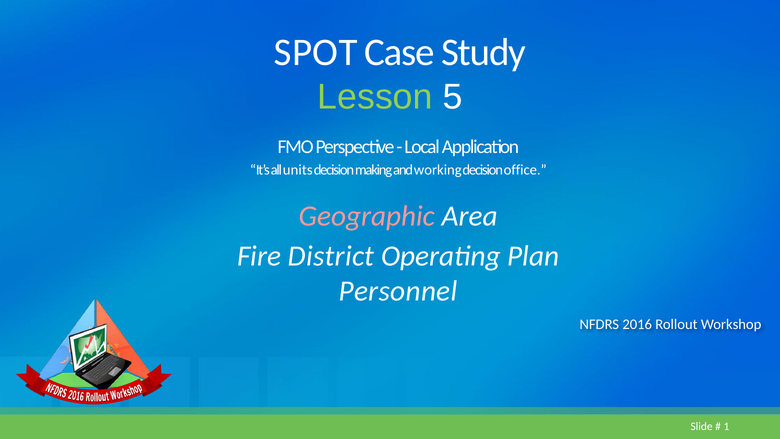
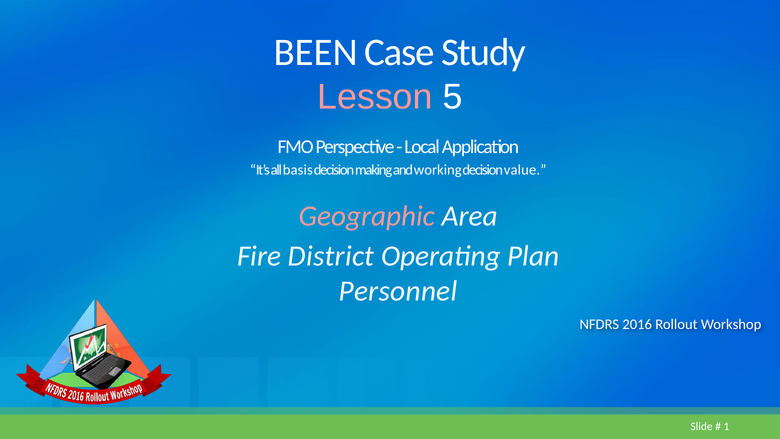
SPOT: SPOT -> BEEN (316, 52)
Lesson colour: light green -> pink (375, 97)
units: units -> basis (298, 170)
office: office -> value (525, 170)
